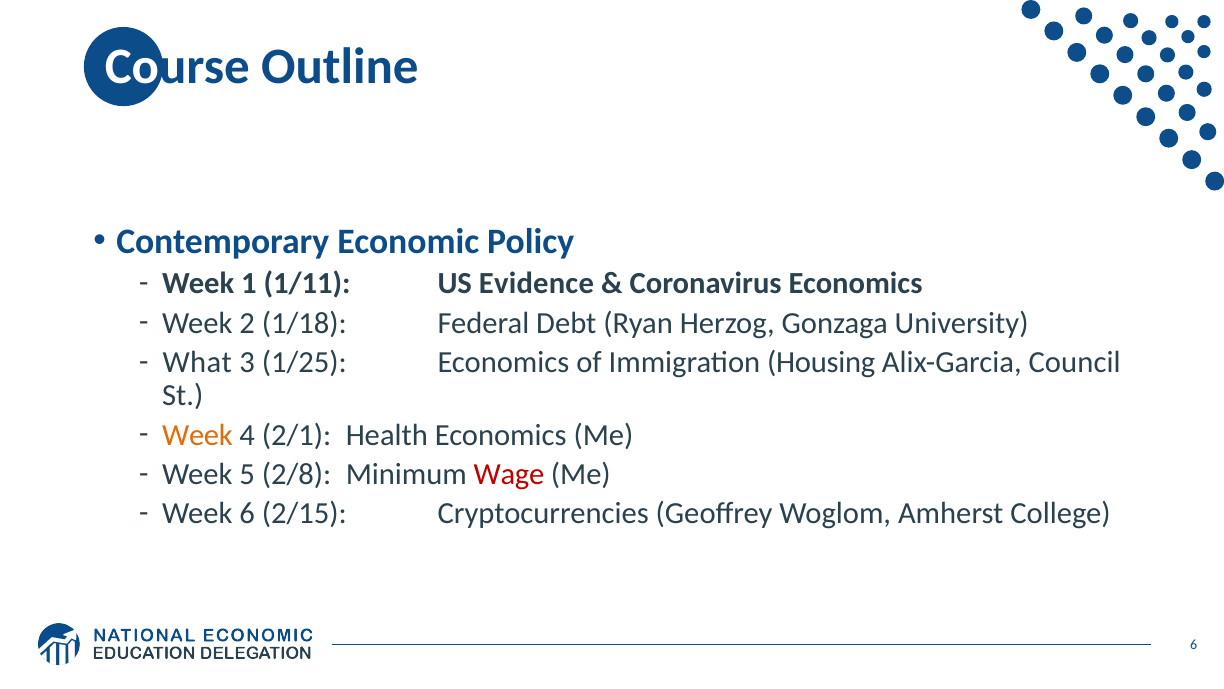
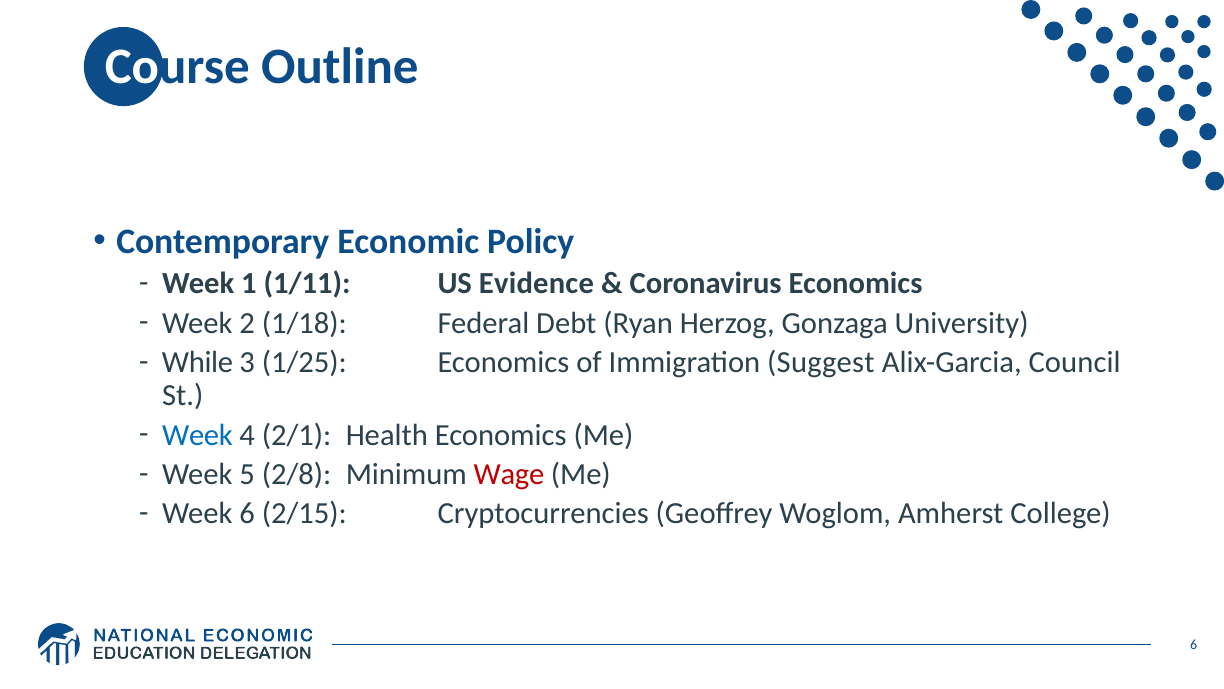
What: What -> While (197, 362)
Housing: Housing -> Suggest (821, 362)
Week colour: orange -> blue (197, 435)
